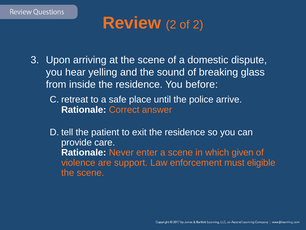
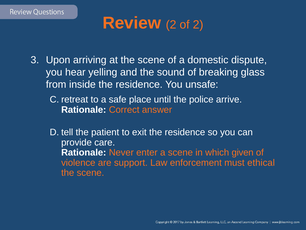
before: before -> unsafe (202, 84)
eligible: eligible -> ethical (261, 162)
